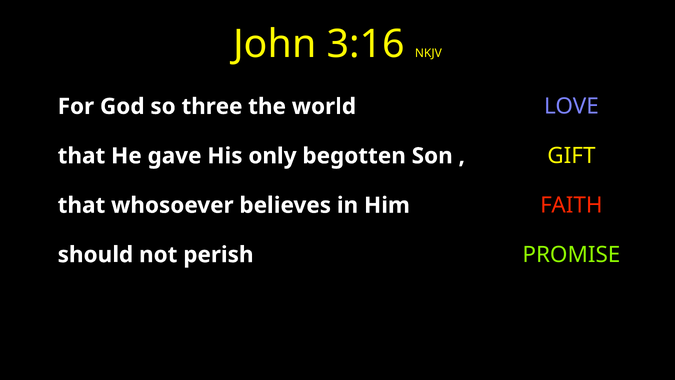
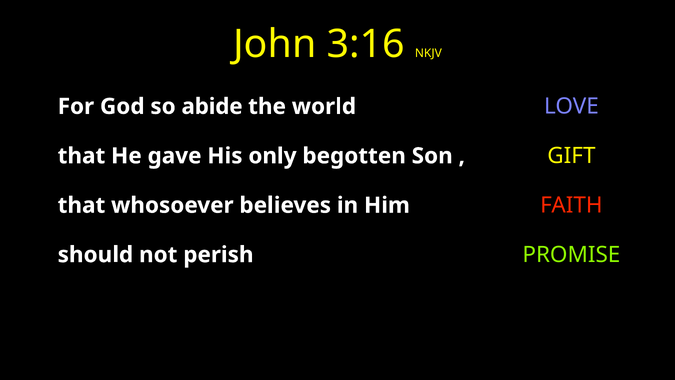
three: three -> abide (212, 106)
